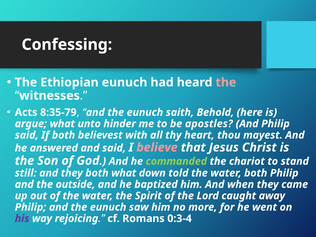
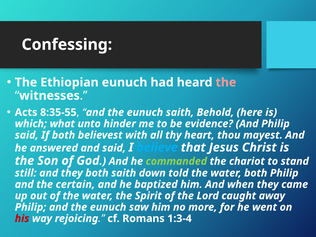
8:35-79: 8:35-79 -> 8:35-55 (58, 112)
argue: argue -> which (31, 124)
apostles: apostles -> evidence (209, 124)
believe colour: pink -> light blue (157, 147)
both what: what -> saith (124, 173)
outside: outside -> certain (75, 184)
his colour: purple -> red (22, 219)
0:3-4: 0:3-4 -> 1:3-4 (180, 219)
